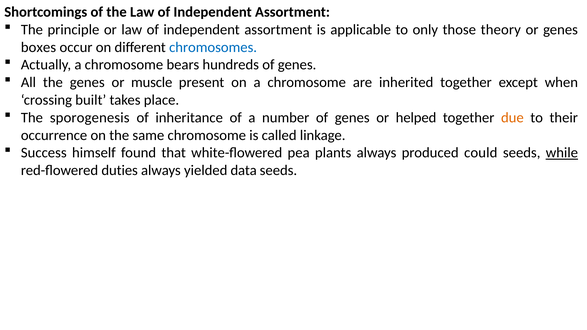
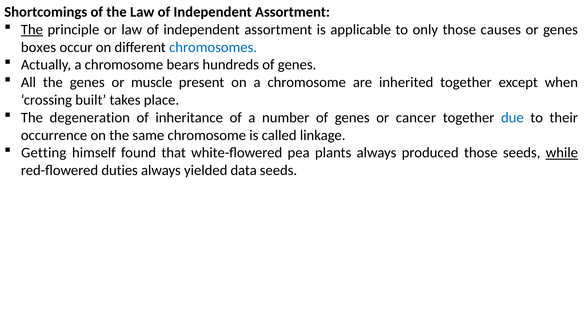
The underline: none -> present (32, 30)
theory: theory -> causes (501, 30)
sporogenesis: sporogenesis -> degeneration (90, 118)
helped: helped -> cancer (416, 118)
due colour: orange -> blue (512, 118)
Success: Success -> Getting (44, 153)
produced could: could -> those (481, 153)
